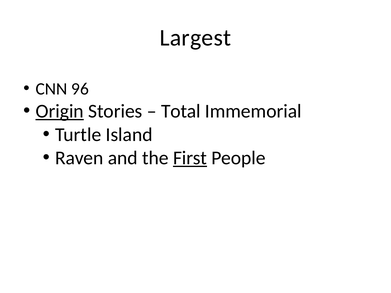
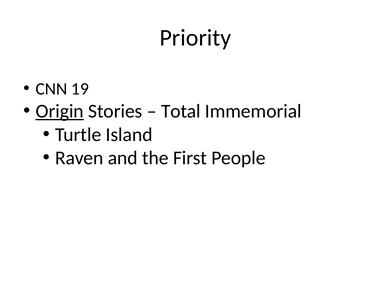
Largest: Largest -> Priority (195, 38)
96: 96 -> 19 (80, 89)
First underline: present -> none (190, 158)
